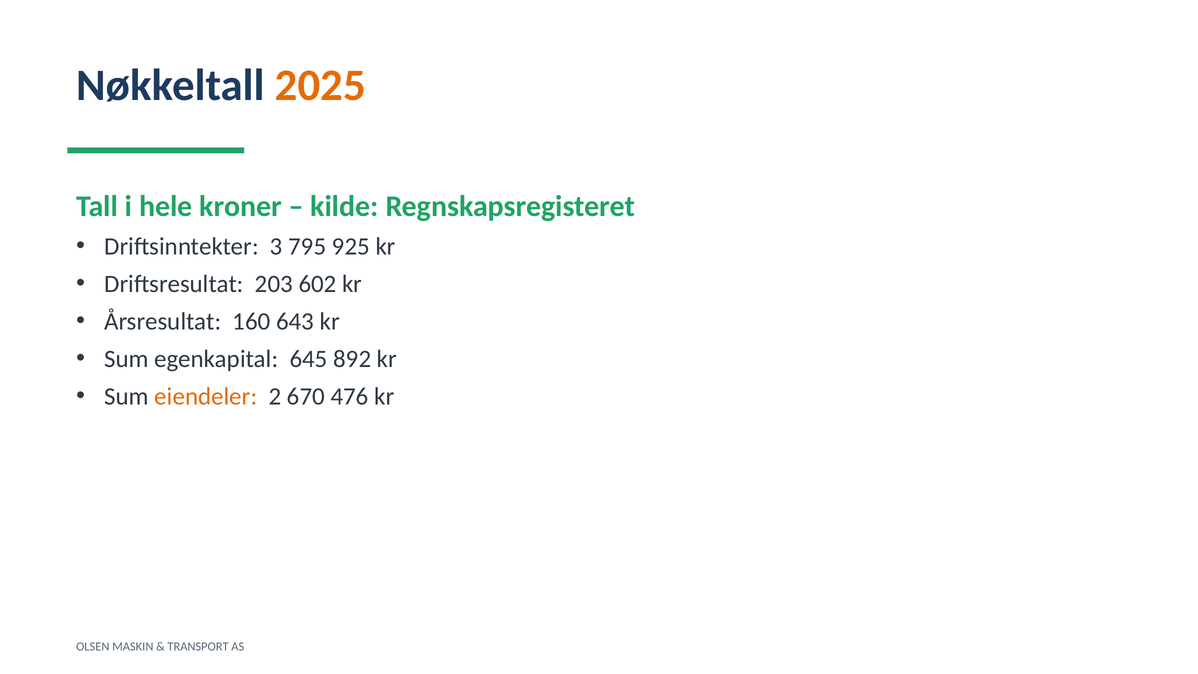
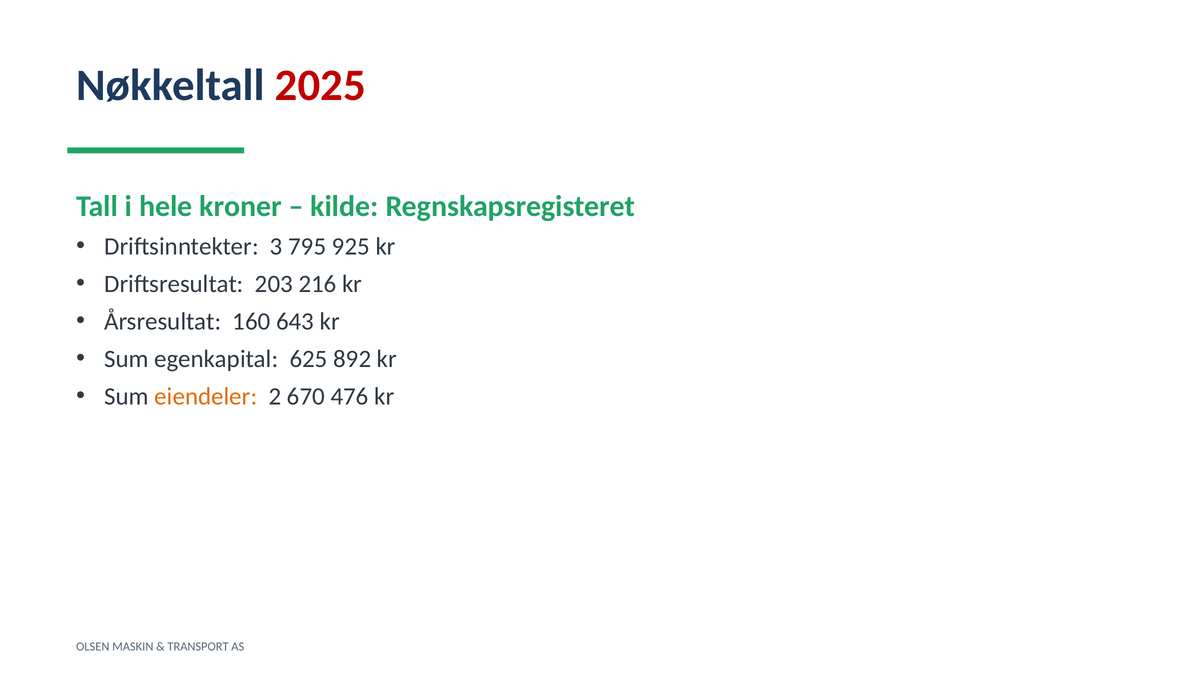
2025 colour: orange -> red (320, 86)
602: 602 -> 216 (318, 284)
645: 645 -> 625 (309, 359)
